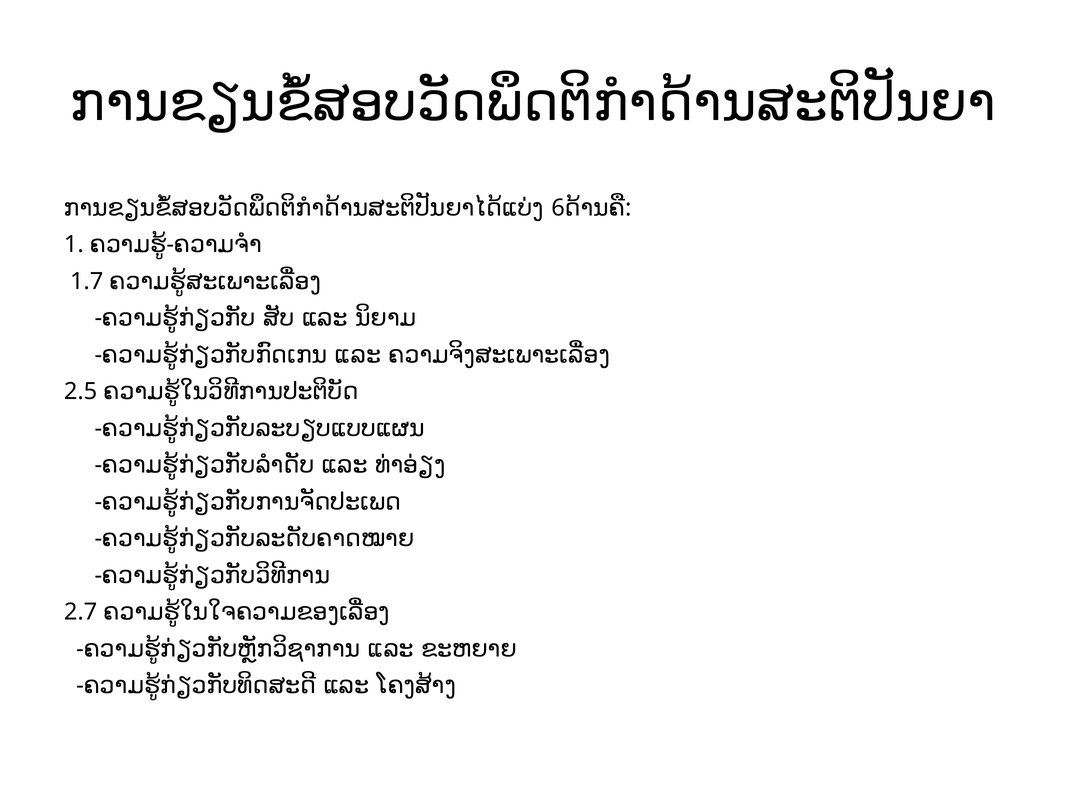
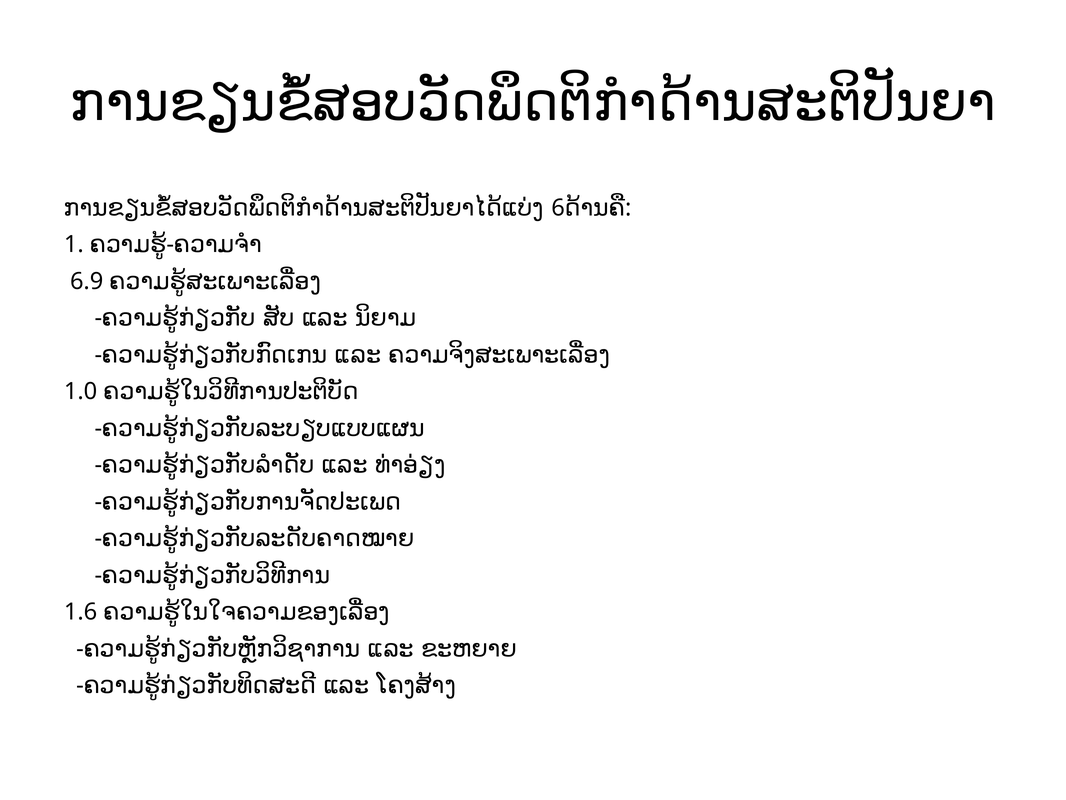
1.7: 1.7 -> 6.9 (87, 281)
2.5: 2.5 -> 1.0 (81, 391)
2.7: 2.7 -> 1.6 (81, 612)
